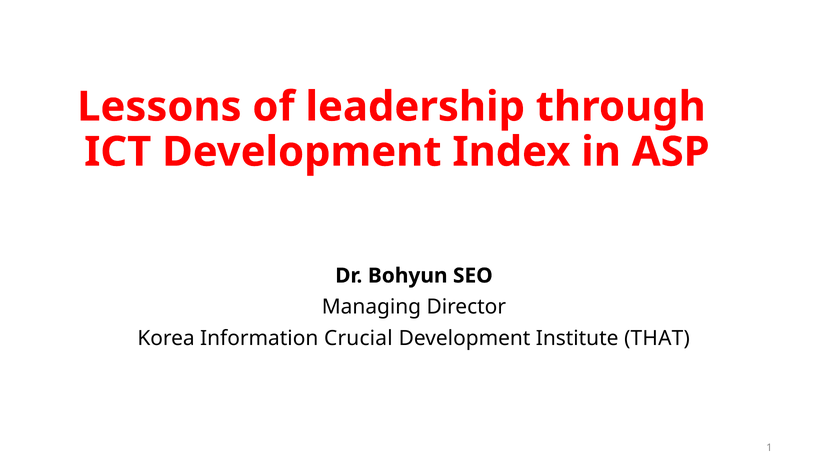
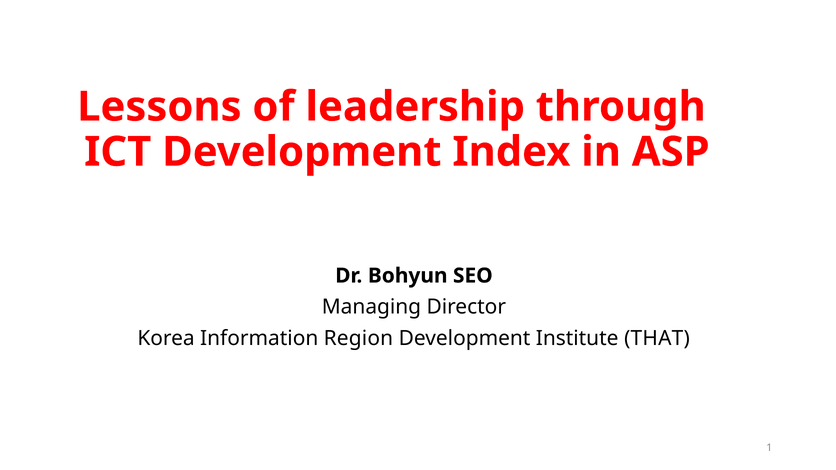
Crucial: Crucial -> Region (358, 338)
